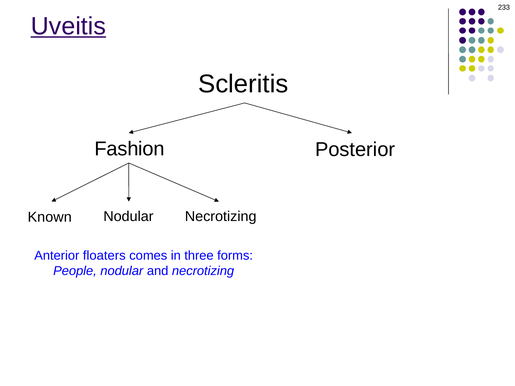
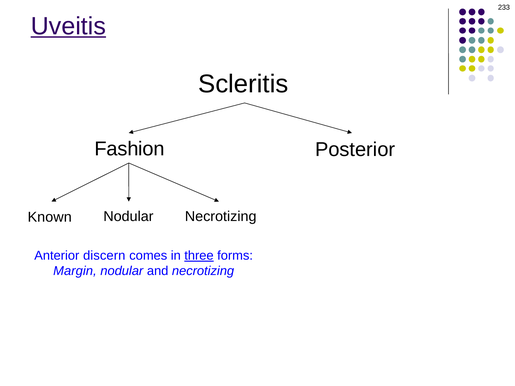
floaters: floaters -> discern (104, 256)
three underline: none -> present (199, 256)
People: People -> Margin (75, 271)
